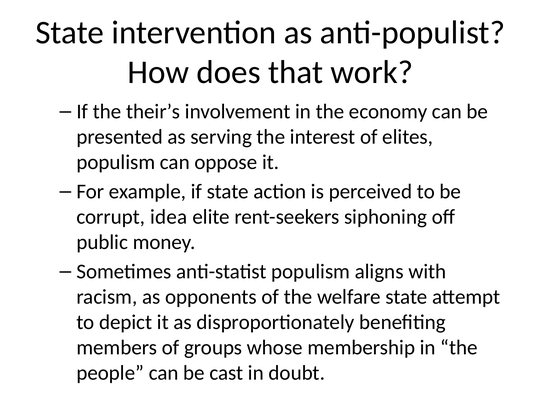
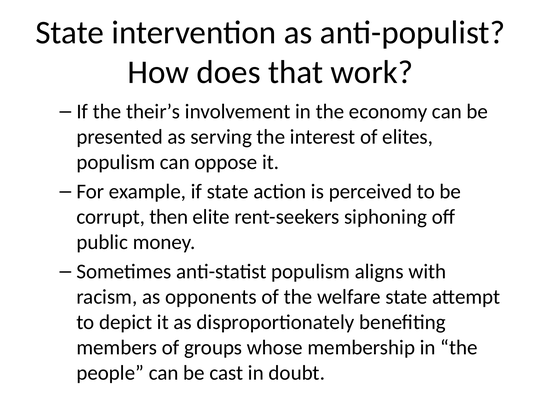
idea: idea -> then (169, 217)
